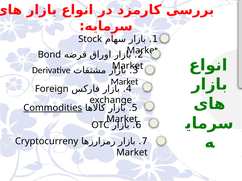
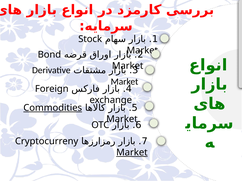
Market underline: none -> present (132, 153)
